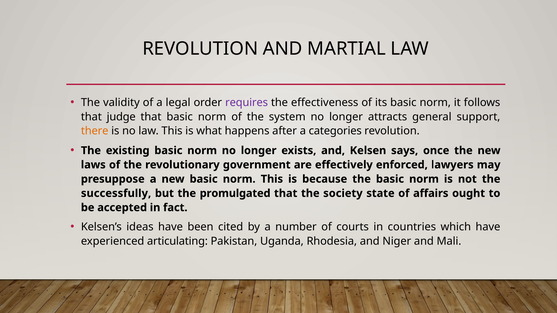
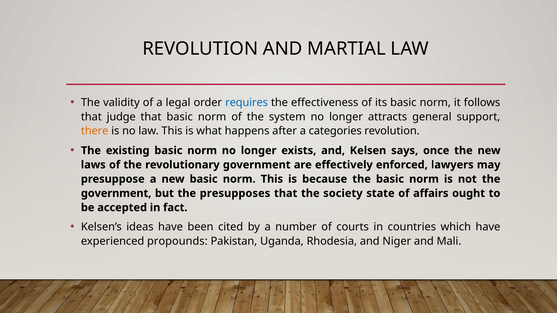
requires colour: purple -> blue (247, 103)
successfully: successfully -> government (116, 193)
promulgated: promulgated -> presupposes (235, 193)
articulating: articulating -> propounds (177, 242)
